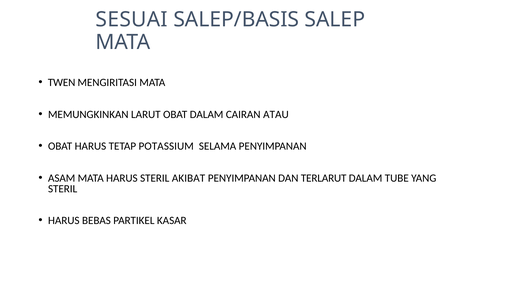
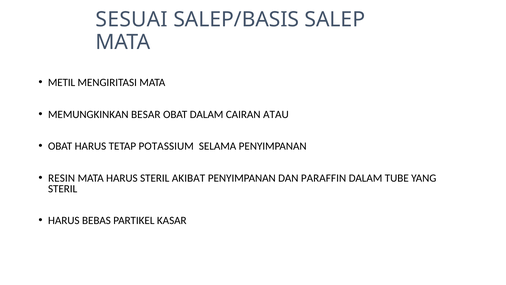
TWEN: TWEN -> METIL (62, 83)
LARUT: LARUT -> BESAR (146, 114)
ASAM: ASAM -> RESIN (62, 178)
TERLARUT: TERLARUT -> PARAFFIN (324, 178)
